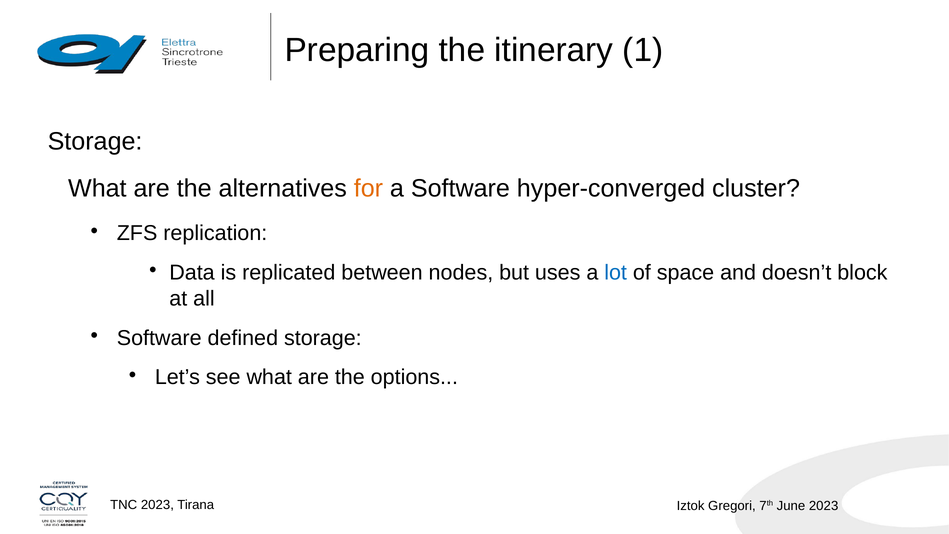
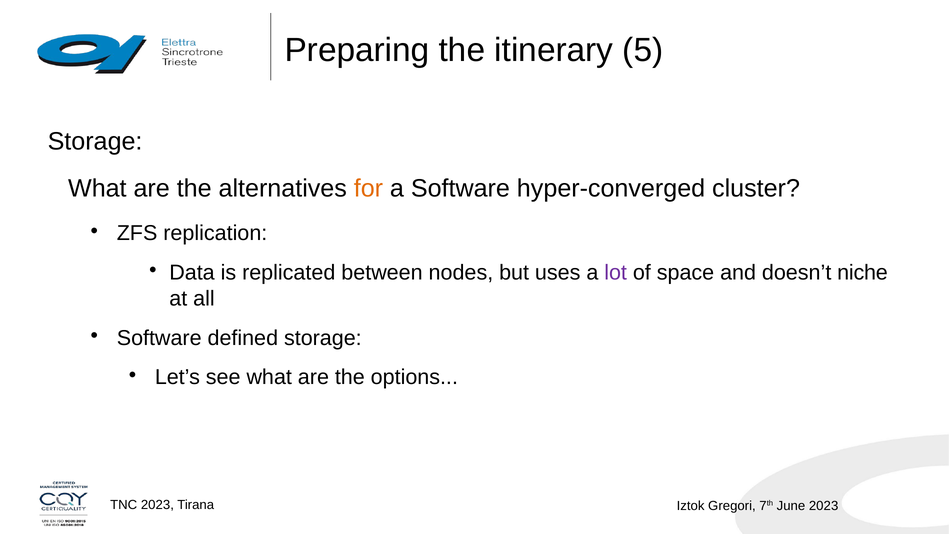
1: 1 -> 5 (643, 50)
lot colour: blue -> purple (616, 273)
block: block -> niche (863, 273)
